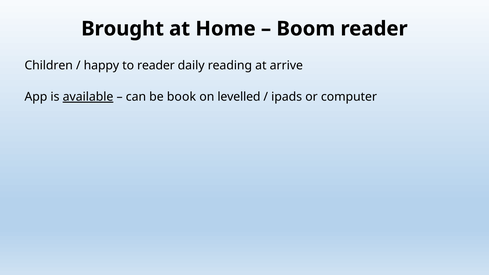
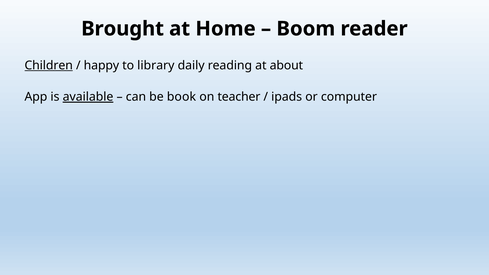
Children underline: none -> present (49, 65)
to reader: reader -> library (156, 65)
arrive: arrive -> about (286, 65)
levelled: levelled -> teacher (239, 97)
